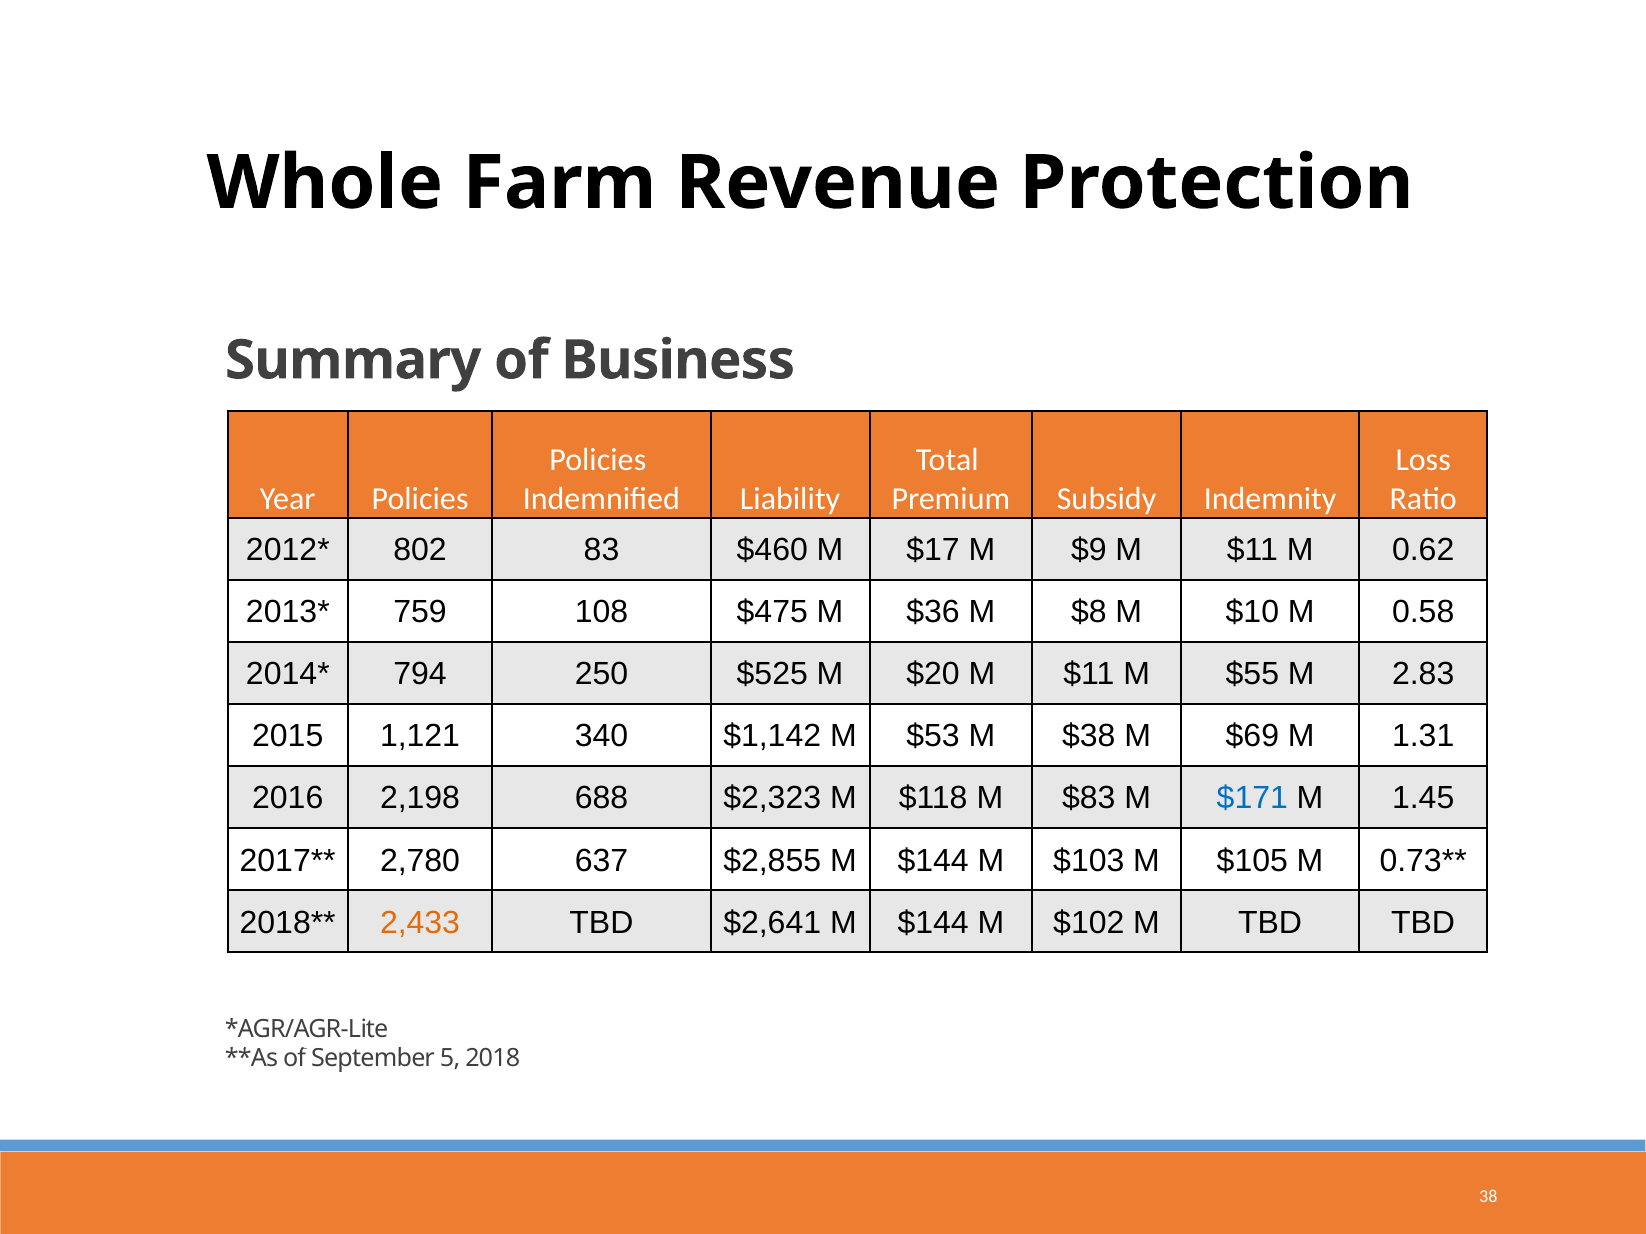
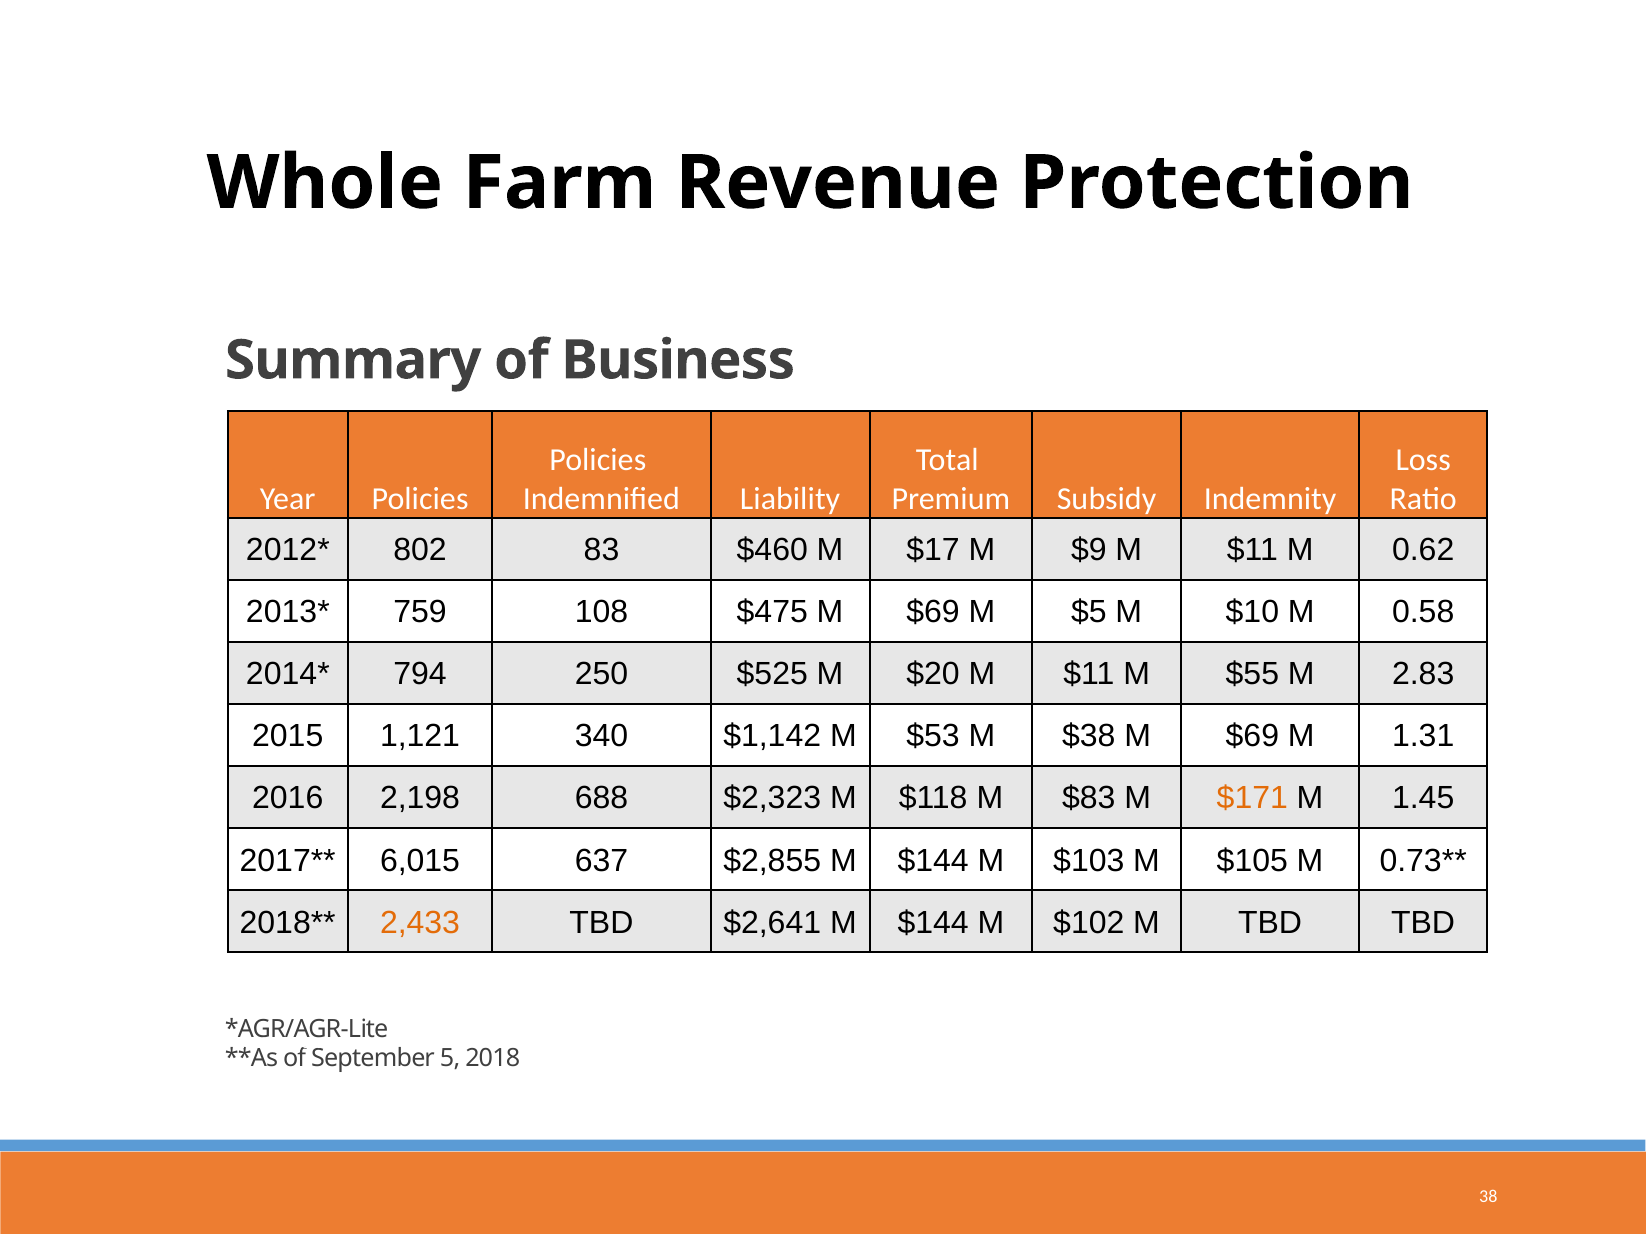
$475 M $36: $36 -> $69 (933, 613)
$8: $8 -> $5 (1089, 613)
$171 colour: blue -> orange (1252, 799)
2,780: 2,780 -> 6,015 (420, 861)
